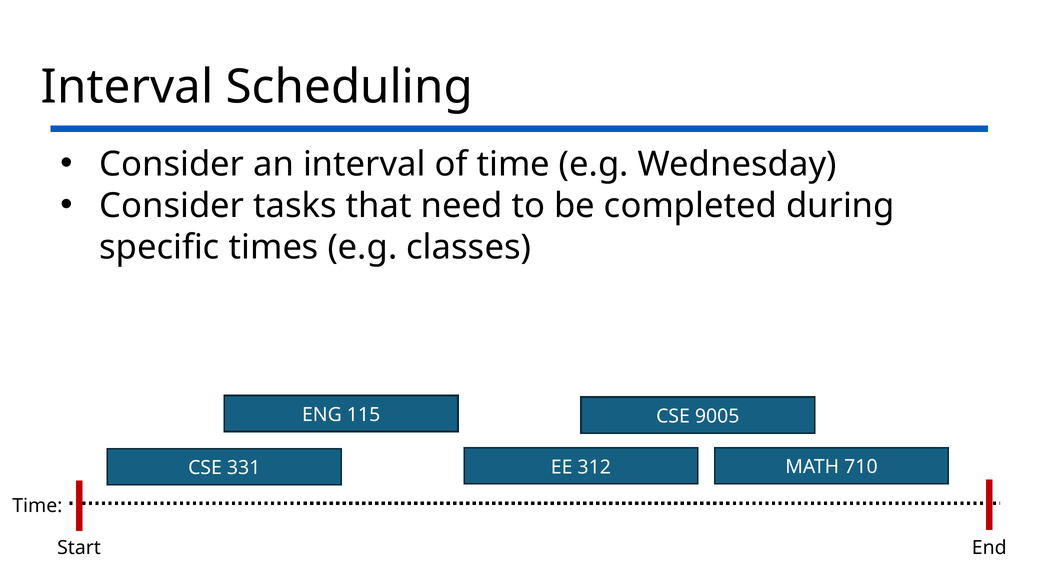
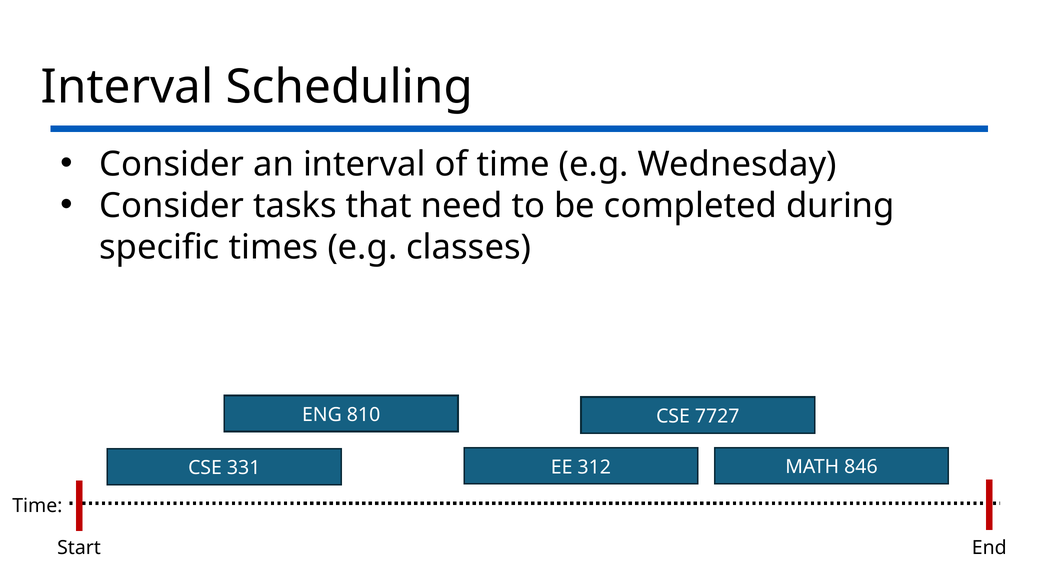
115: 115 -> 810 (364, 415)
9005: 9005 -> 7727 (717, 417)
710: 710 -> 846 (861, 467)
